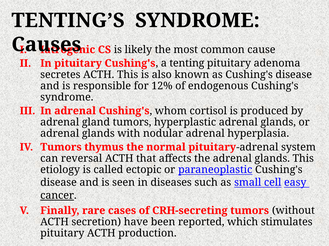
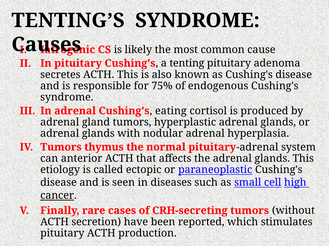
12%: 12% -> 75% (162, 86)
whom: whom -> eating (171, 111)
reversal: reversal -> anterior (82, 159)
easy: easy -> high (295, 183)
